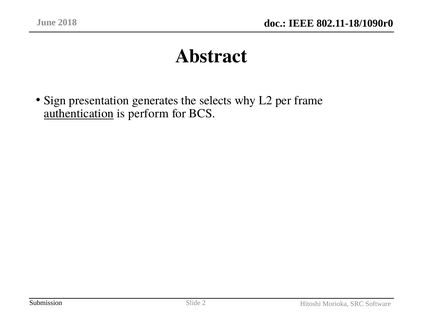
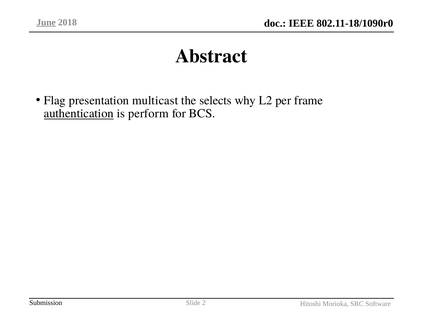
June underline: none -> present (46, 22)
Sign: Sign -> Flag (55, 100)
generates: generates -> multicast (155, 100)
